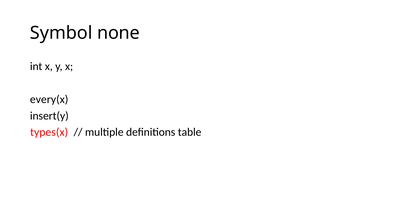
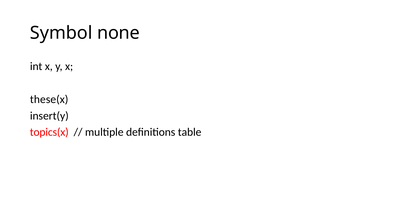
every(x: every(x -> these(x (49, 99)
types(x: types(x -> topics(x (49, 132)
